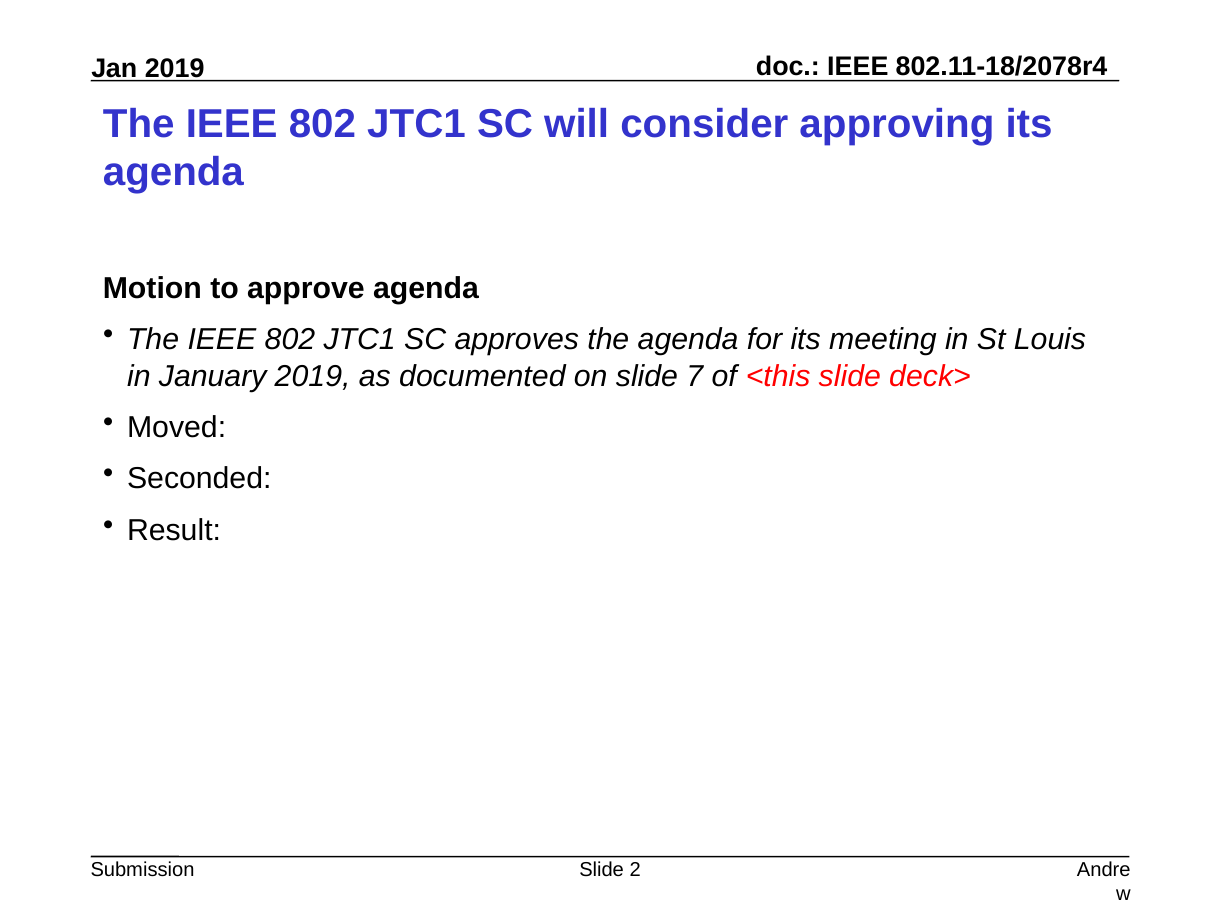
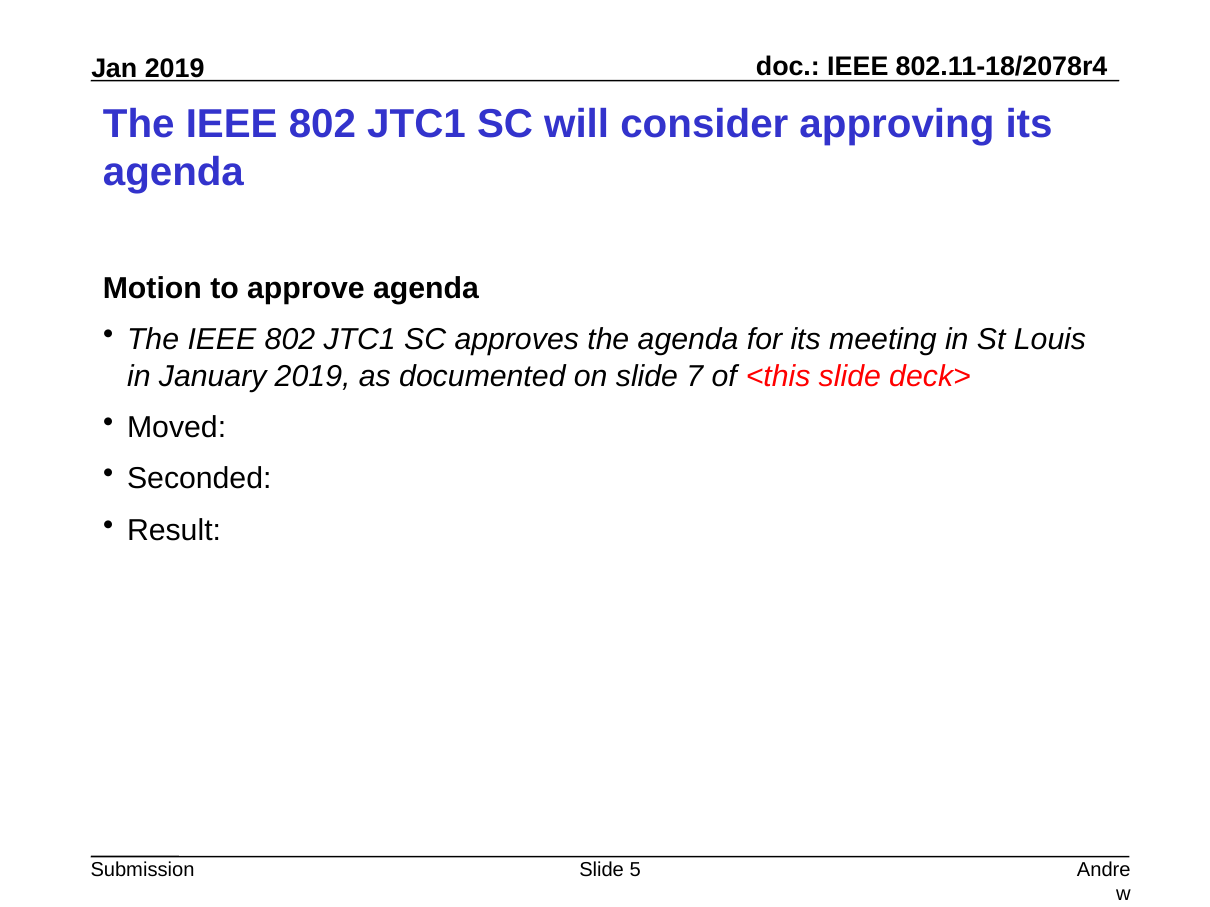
2: 2 -> 5 (635, 870)
